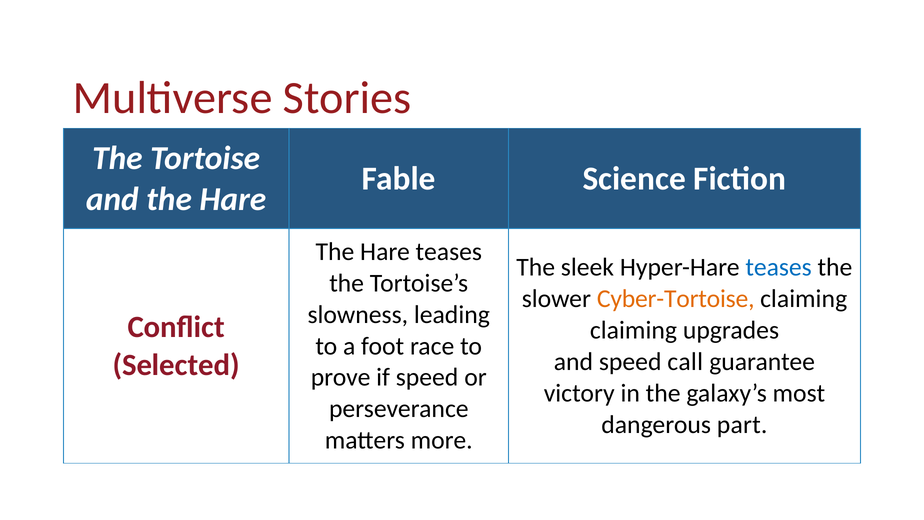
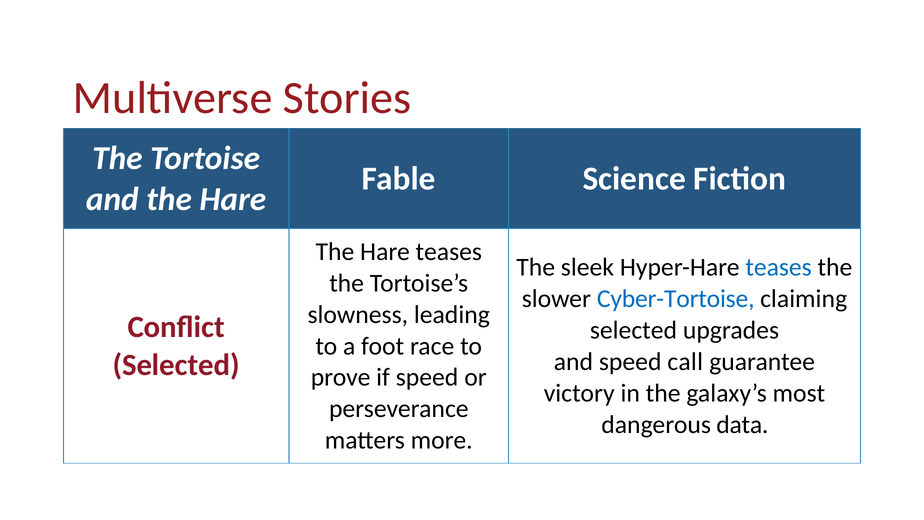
Cyber-Tortoise colour: orange -> blue (676, 299)
claiming: claiming -> selected (633, 330)
part: part -> data (742, 424)
